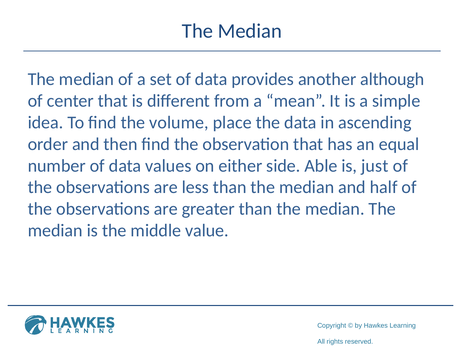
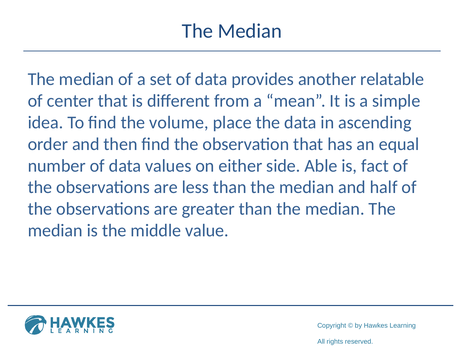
although: although -> relatable (392, 79)
just: just -> fact (375, 166)
